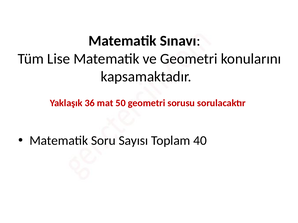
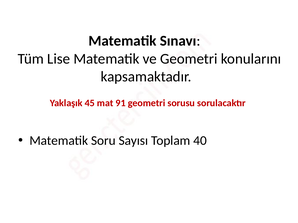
36: 36 -> 45 (90, 103)
50: 50 -> 91 (121, 103)
